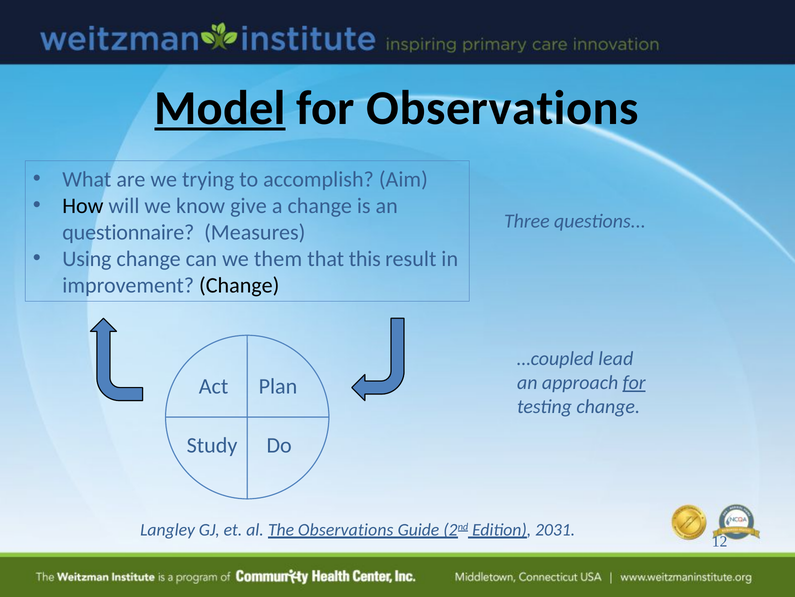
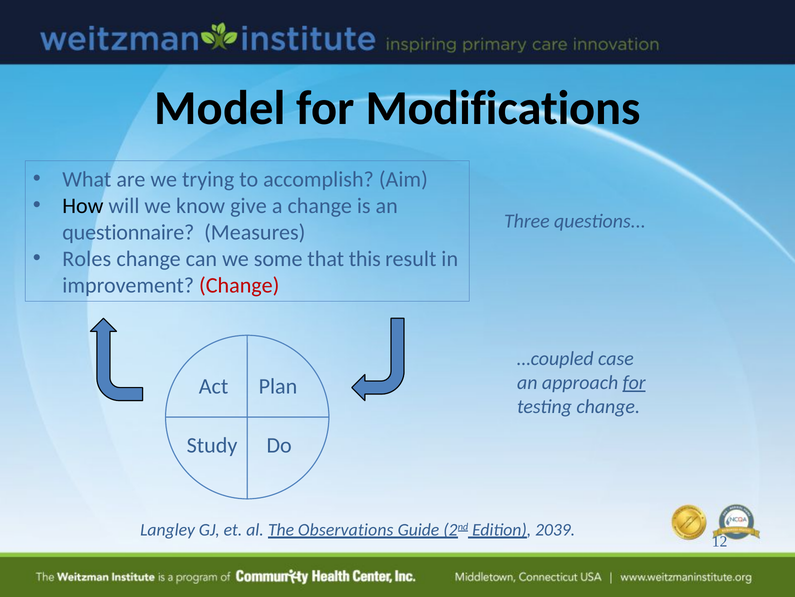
Model underline: present -> none (220, 108)
for Observations: Observations -> Modifications (503, 108)
Using: Using -> Roles (87, 259)
them: them -> some (278, 259)
Change colour: black -> red (239, 285)
lead: lead -> case (616, 358)
2031: 2031 -> 2039 (555, 529)
